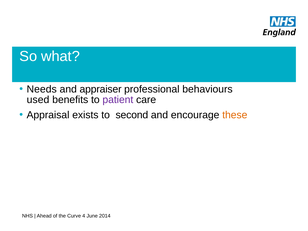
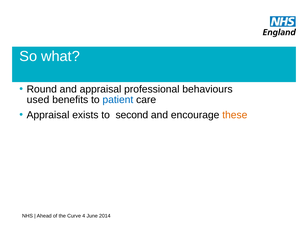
Needs: Needs -> Round (42, 89)
and appraiser: appraiser -> appraisal (101, 89)
patient colour: purple -> blue (118, 100)
